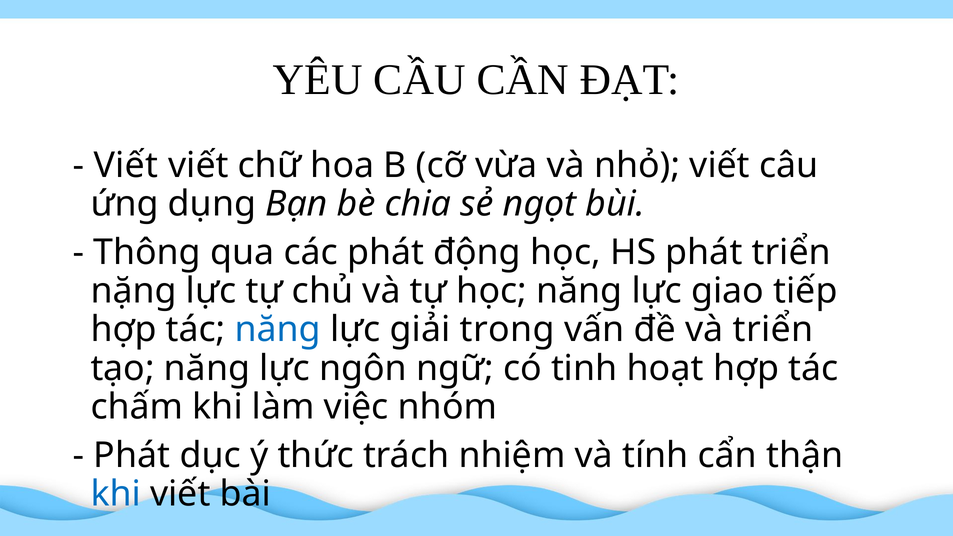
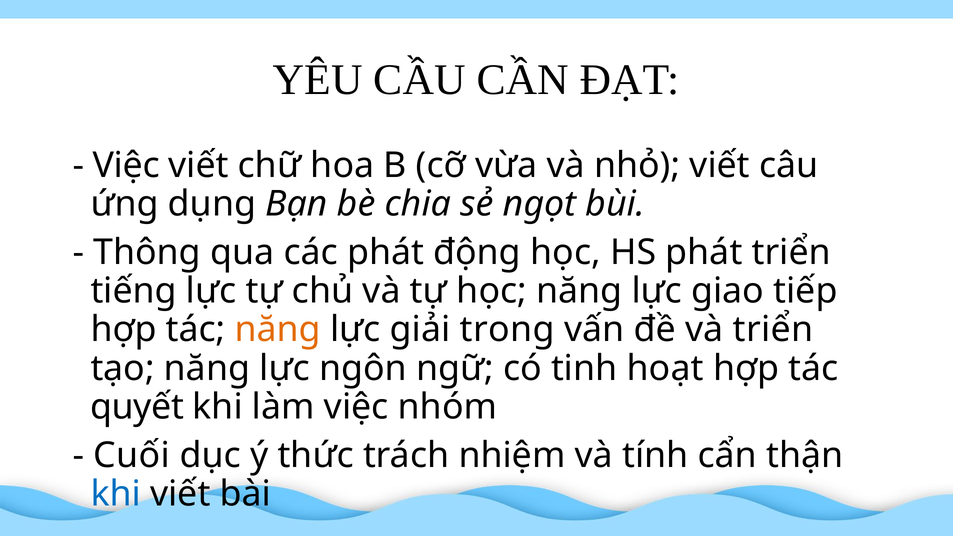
Viết: Viết -> Việc (126, 165)
nặng: nặng -> tiếng (134, 291)
năng colour: blue -> orange (278, 330)
chấm: chấm -> quyết (137, 407)
Phát: Phát -> Cuối (132, 455)
